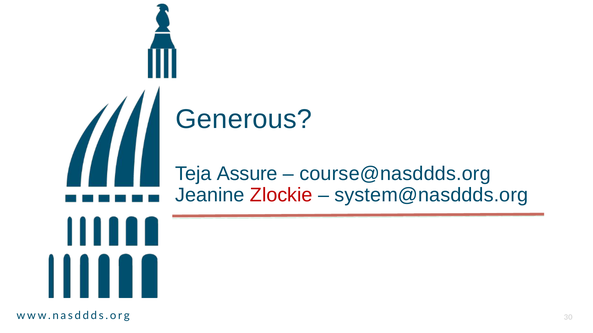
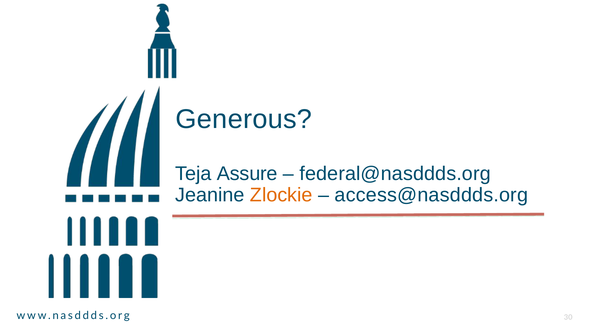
course@nasddds.org: course@nasddds.org -> federal@nasddds.org (395, 174)
Zlockie colour: red -> orange (281, 195)
system@nasddds.org: system@nasddds.org -> access@nasddds.org (431, 195)
